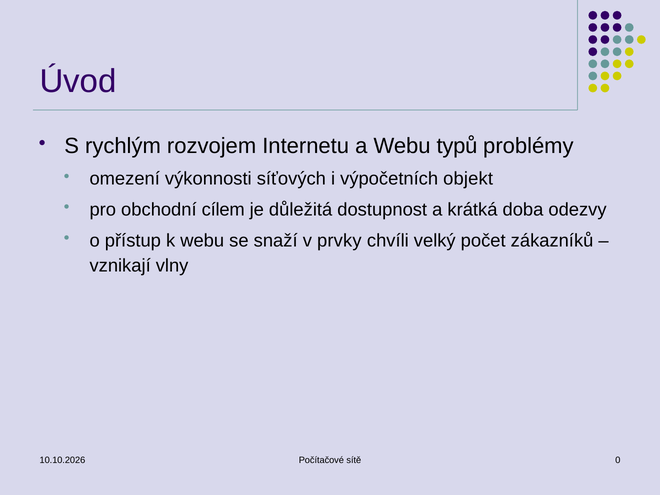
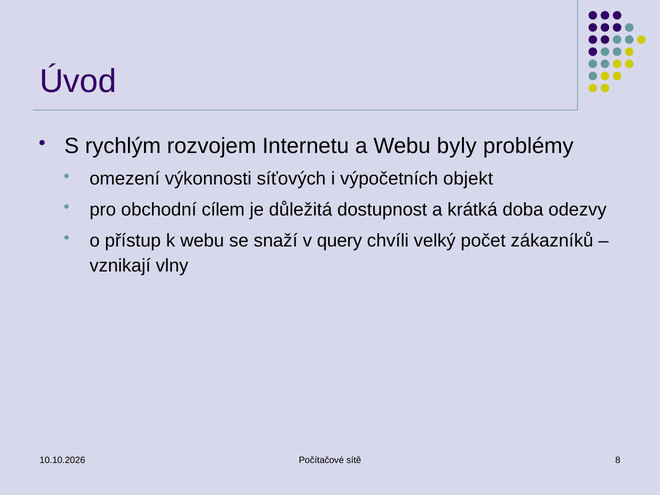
typů: typů -> byly (457, 146)
prvky: prvky -> query (339, 240)
0: 0 -> 8 (618, 460)
